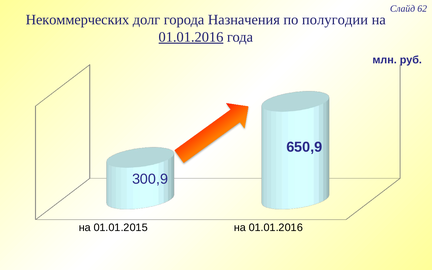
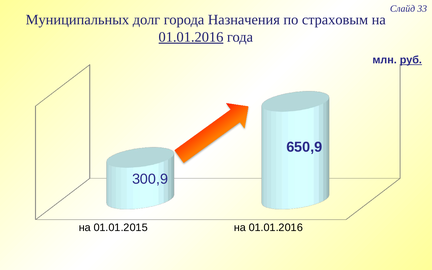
62: 62 -> 33 (422, 9)
Некоммерческих: Некоммерческих -> Муниципальных (77, 20)
полугодии: полугодии -> страховым (335, 20)
руб underline: none -> present (411, 60)
